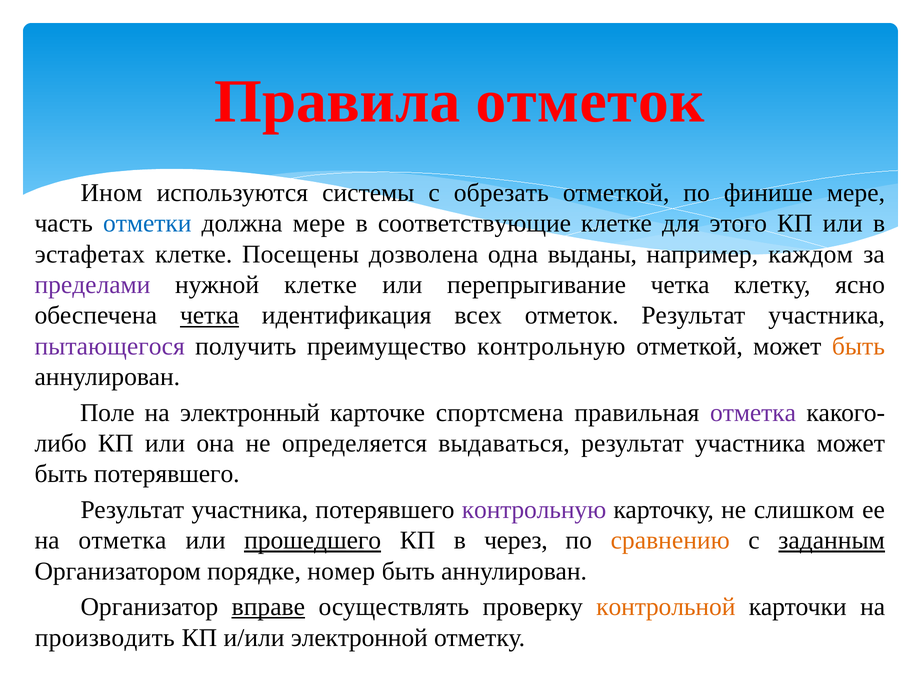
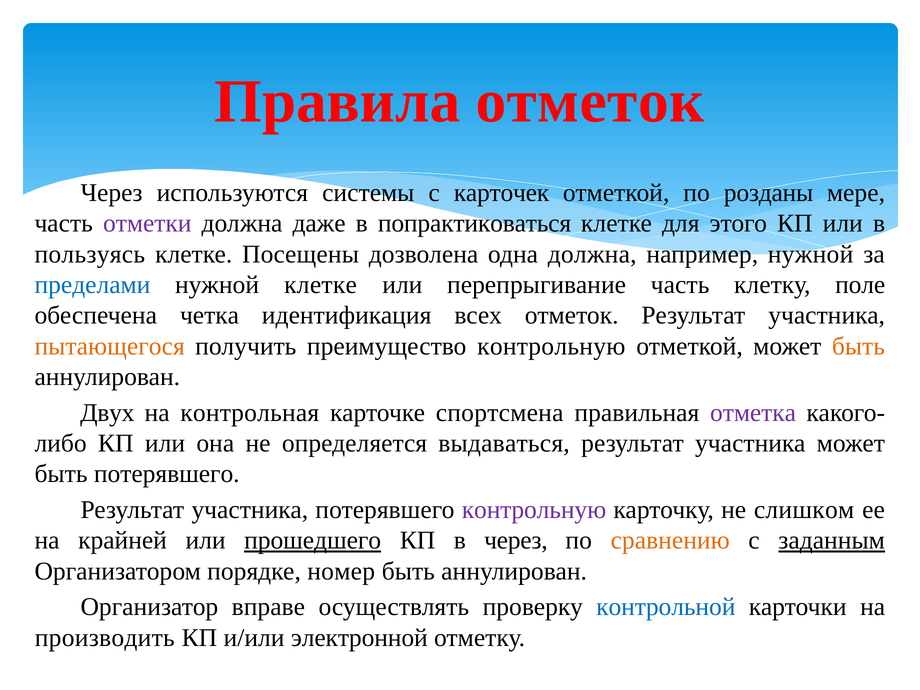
Ином: Ином -> Через (112, 193)
обрезать: обрезать -> карточек (501, 193)
финише: финише -> розданы (769, 193)
отметки colour: blue -> purple (147, 224)
должна мере: мере -> даже (319, 224)
соответствующие: соответствующие -> попрактиковаться (475, 224)
эстафетах: эстафетах -> пользуясь (90, 254)
одна выданы: выданы -> должна (592, 254)
например каждом: каждом -> нужной (811, 254)
пределами colour: purple -> blue (92, 285)
перепрыгивание четка: четка -> часть (680, 285)
ясно: ясно -> поле (860, 285)
четка underline: present -> none (210, 316)
пытающегося colour: purple -> orange (110, 346)
Поле: Поле -> Двух (107, 413)
электронный: электронный -> контрольная (250, 413)
на отметка: отметка -> крайней (123, 541)
вправе underline: present -> none (268, 607)
контрольной colour: orange -> blue (666, 607)
